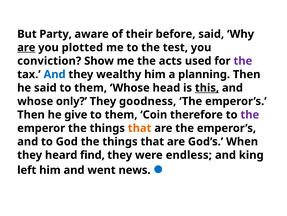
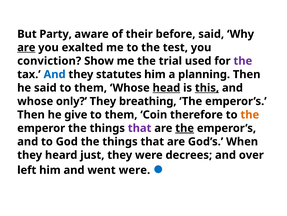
plotted: plotted -> exalted (82, 47)
acts: acts -> trial (170, 61)
wealthy: wealthy -> statutes (119, 74)
head underline: none -> present (166, 88)
goodness: goodness -> breathing (148, 101)
the colour: purple -> orange (250, 114)
that colour: orange -> purple (140, 128)
the underline: none -> present (185, 128)
find: find -> just (92, 155)
endless: endless -> decrees (189, 155)
king: king -> over (251, 155)
went news: news -> were (134, 170)
